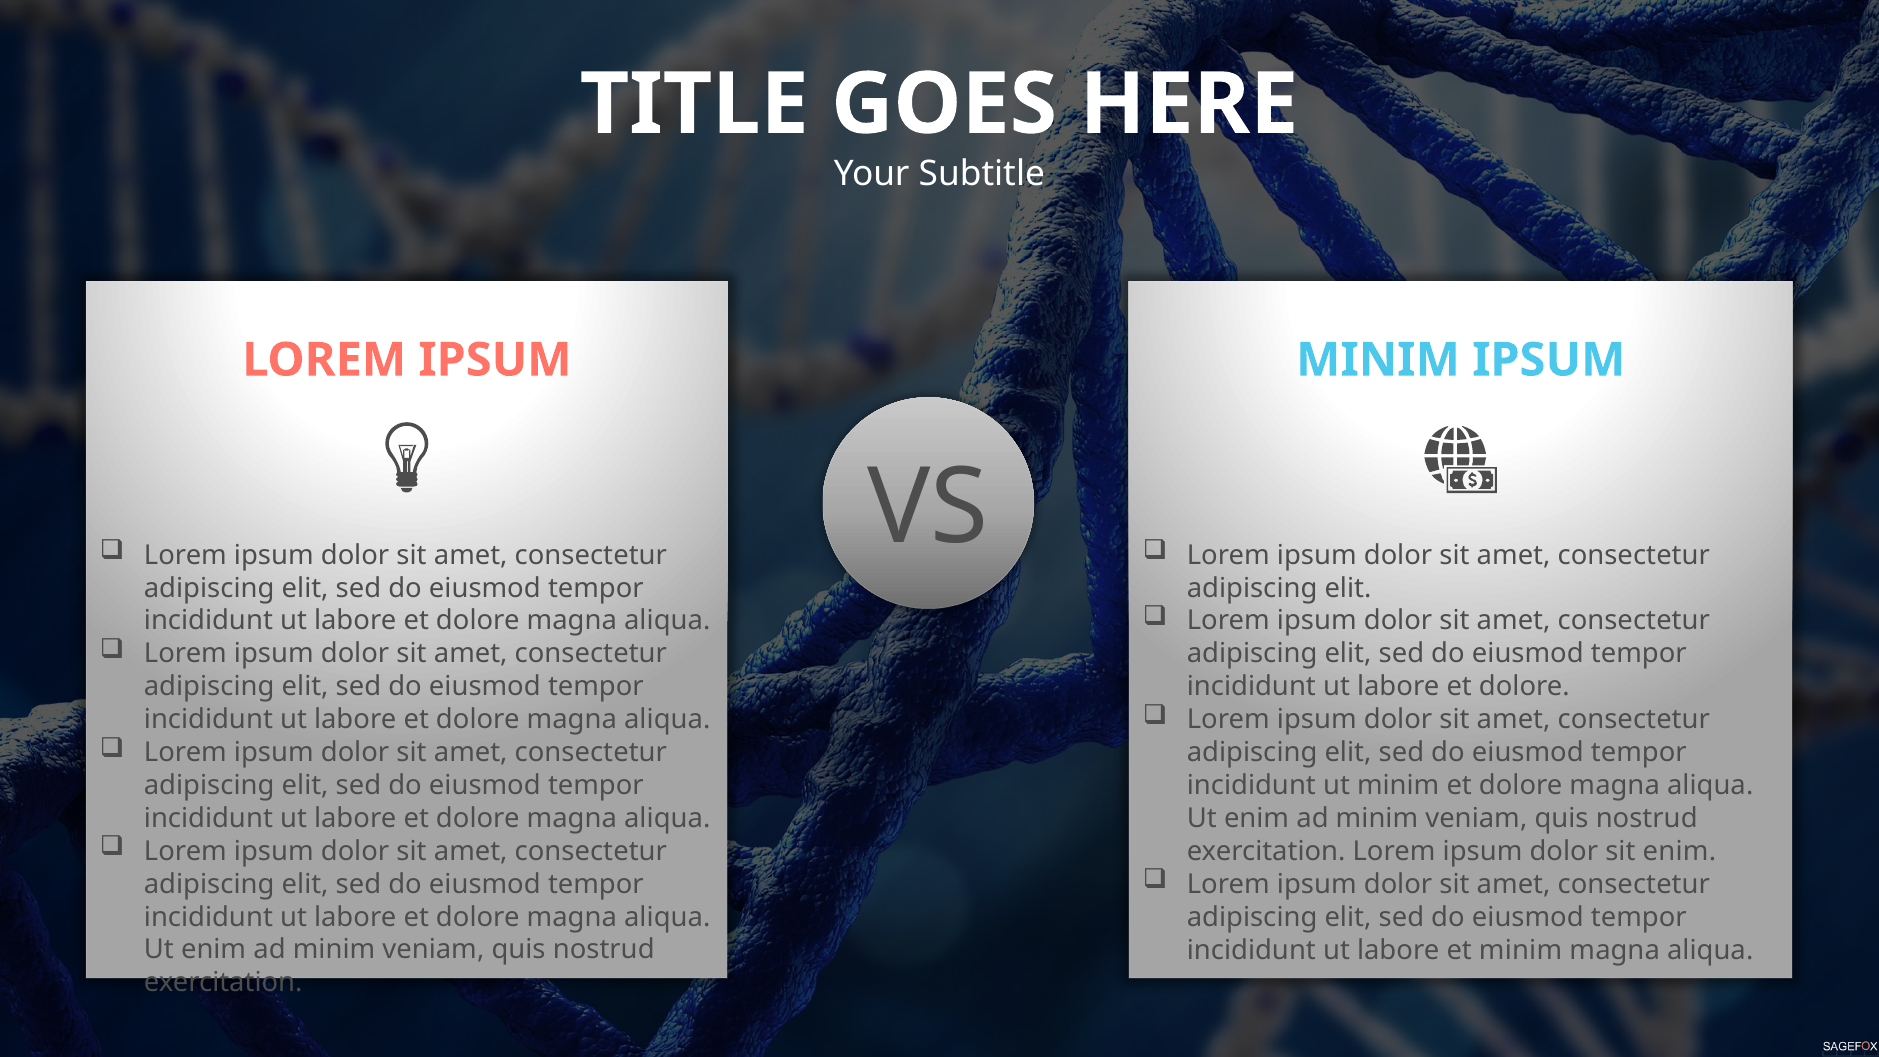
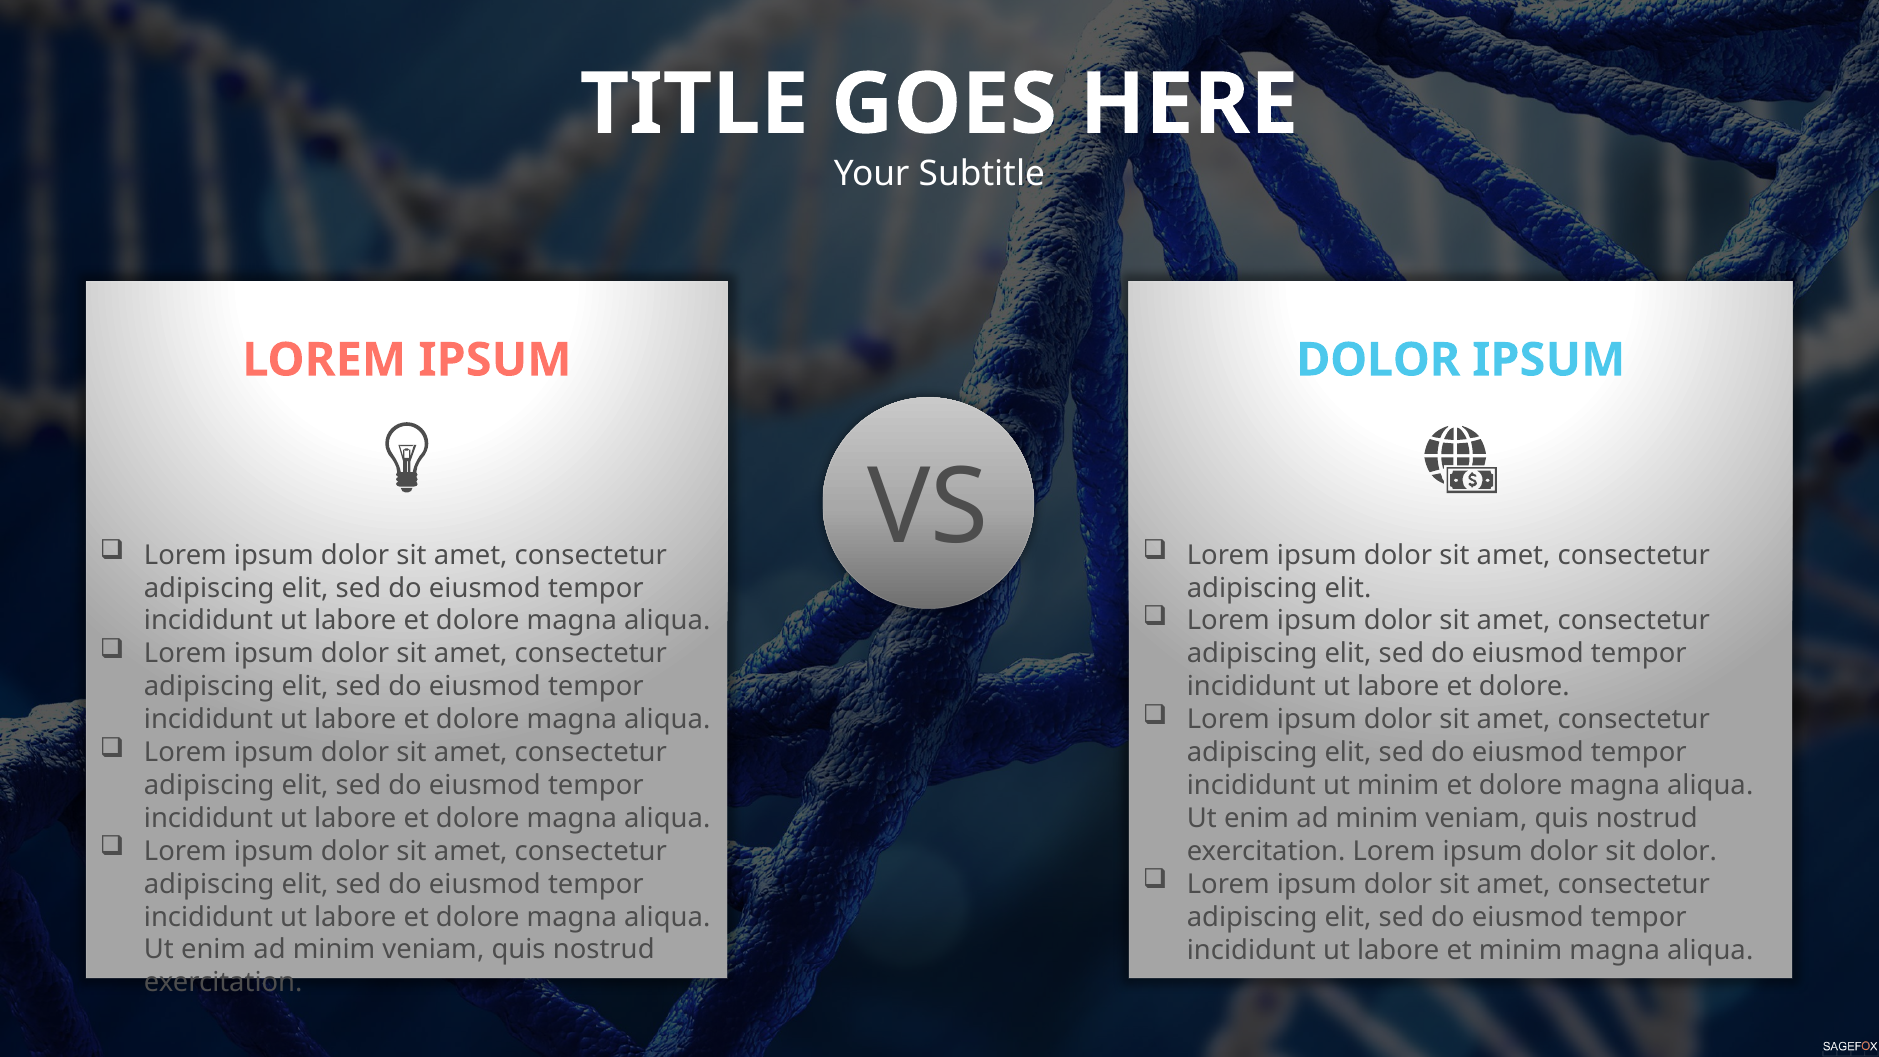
MINIM: MINIM -> DOLOR (1378, 360)
sit enim: enim -> dolor (1680, 851)
